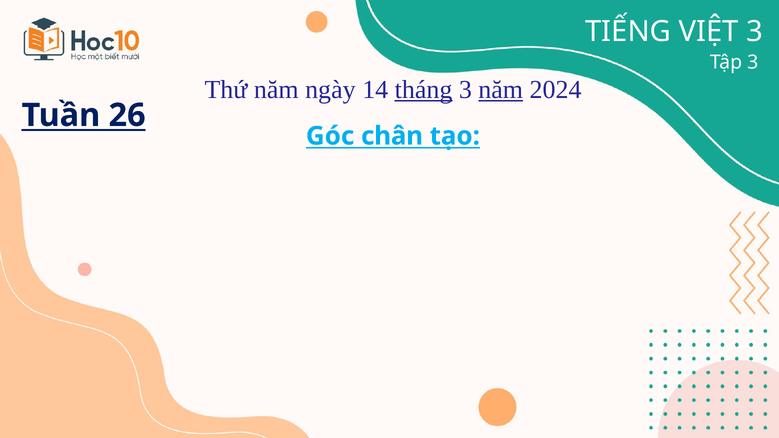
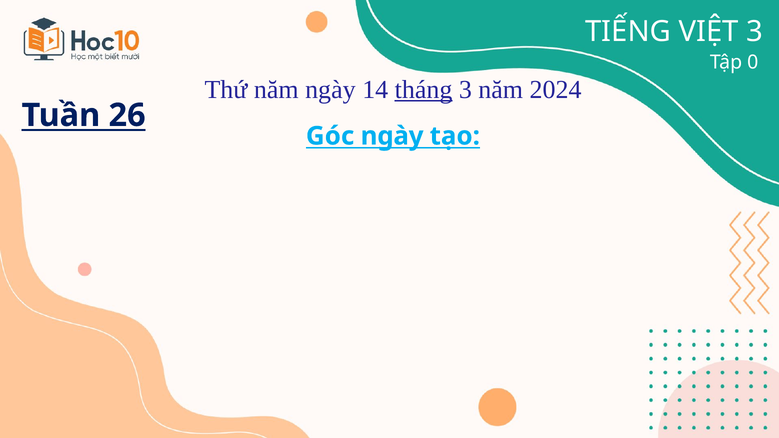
Tập 3: 3 -> 0 (753, 63)
năm underline: present -> none (501, 90)
Góc chân: chân -> ngày (392, 136)
